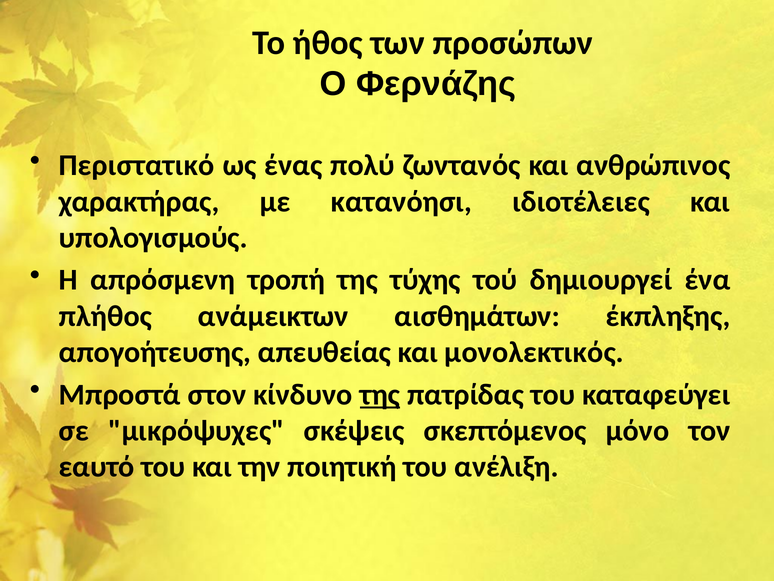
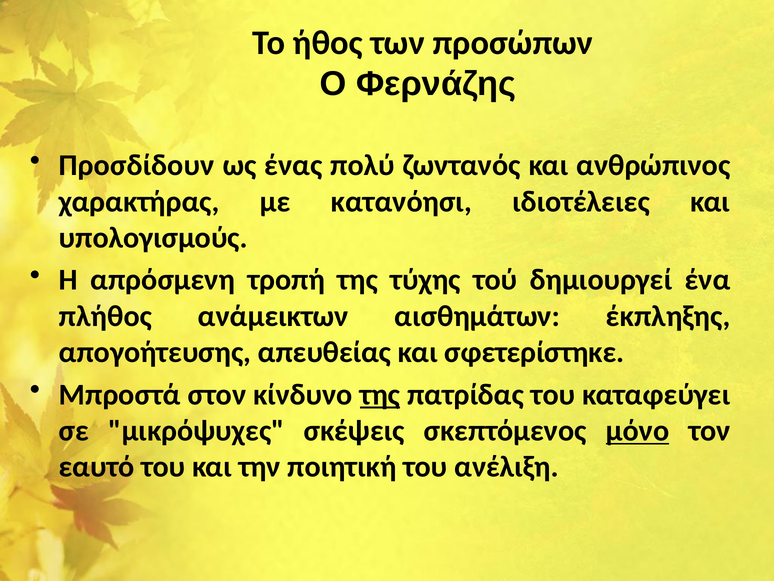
Περιστατικό: Περιστατικό -> Προσδίδουν (137, 165)
μονολεκτικός: μονολεκτικός -> σφετερίστηκε (534, 352)
μόνο underline: none -> present (638, 430)
